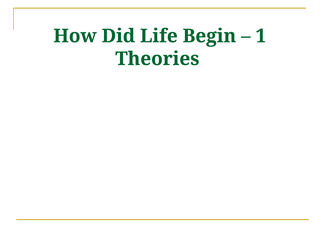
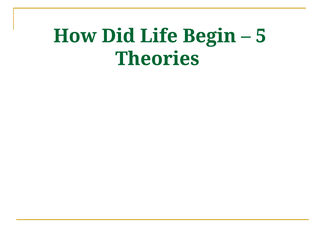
1: 1 -> 5 (261, 36)
